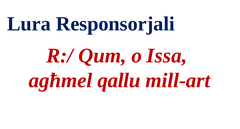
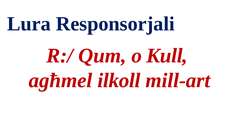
Issa: Issa -> Kull (167, 56)
qallu: qallu -> ilkoll (119, 81)
